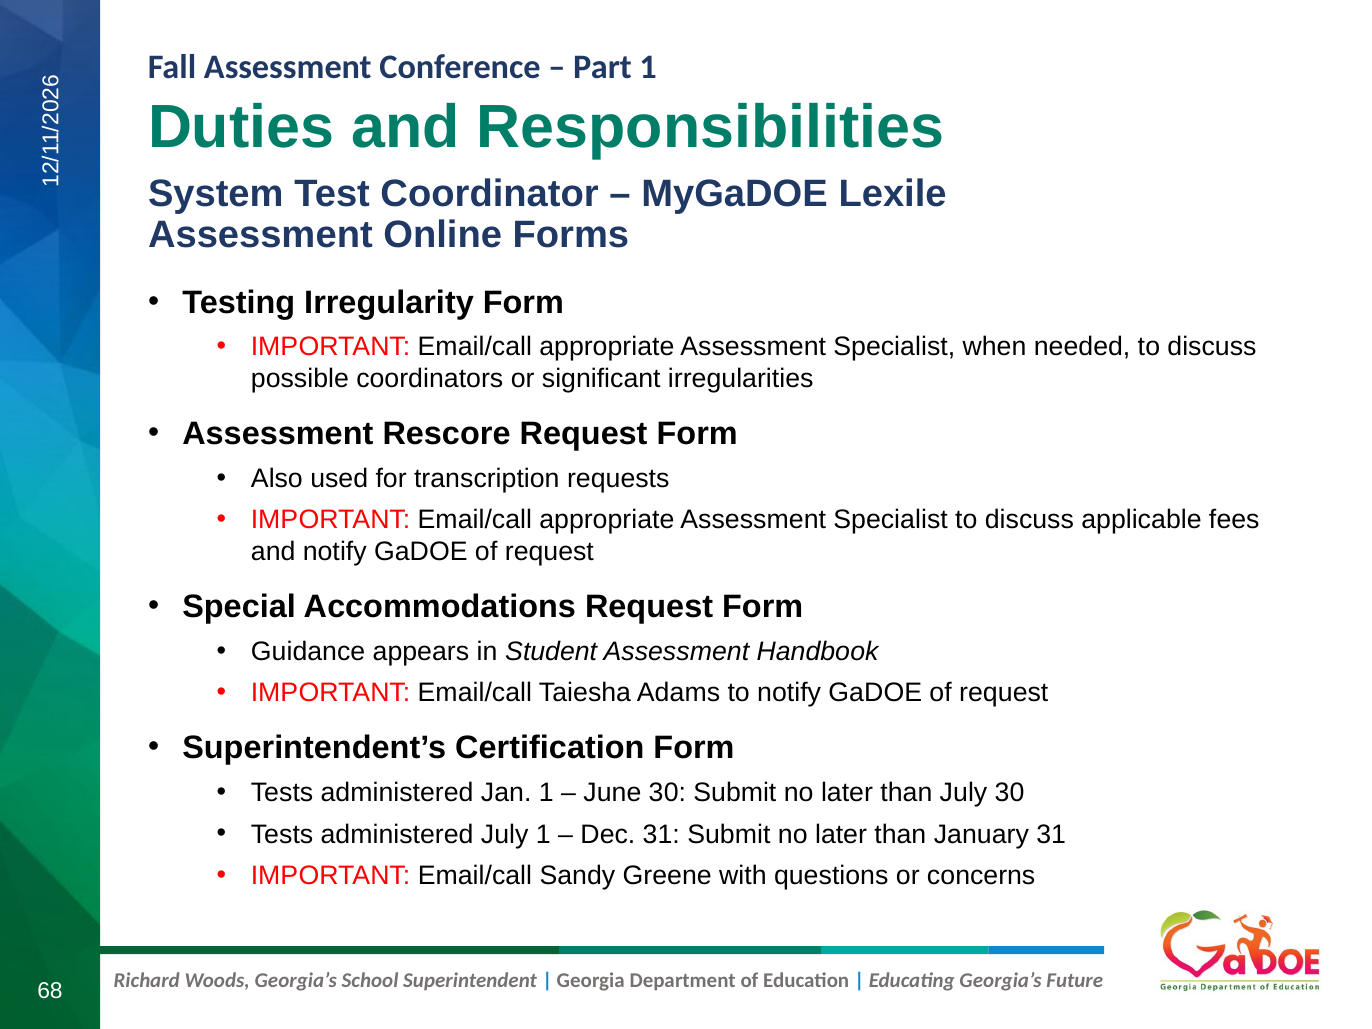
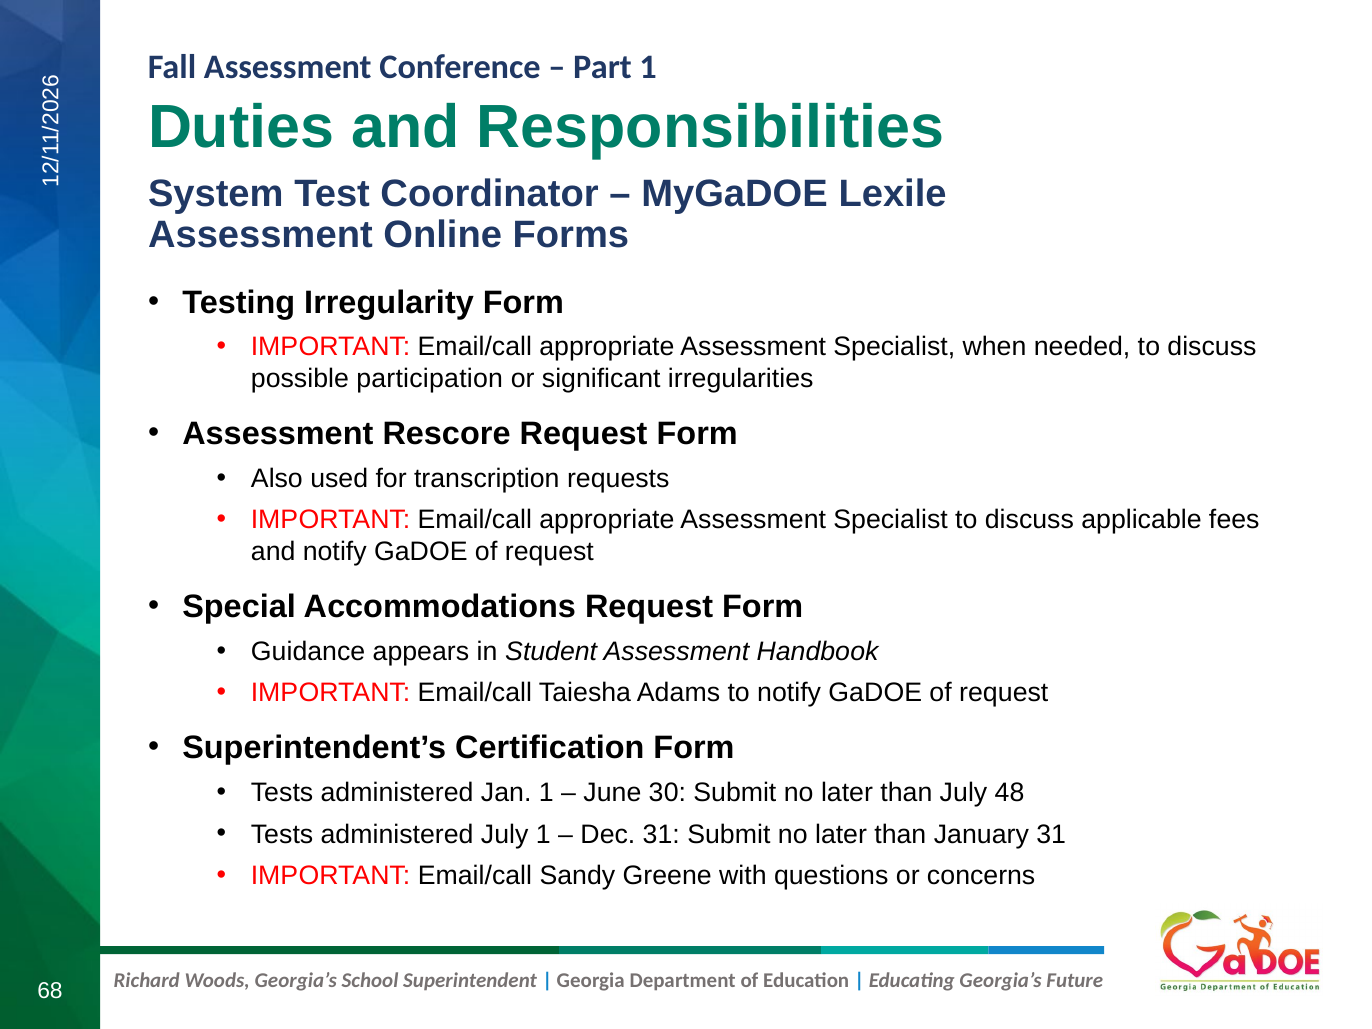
coordinators: coordinators -> participation (430, 379)
July 30: 30 -> 48 (1010, 793)
